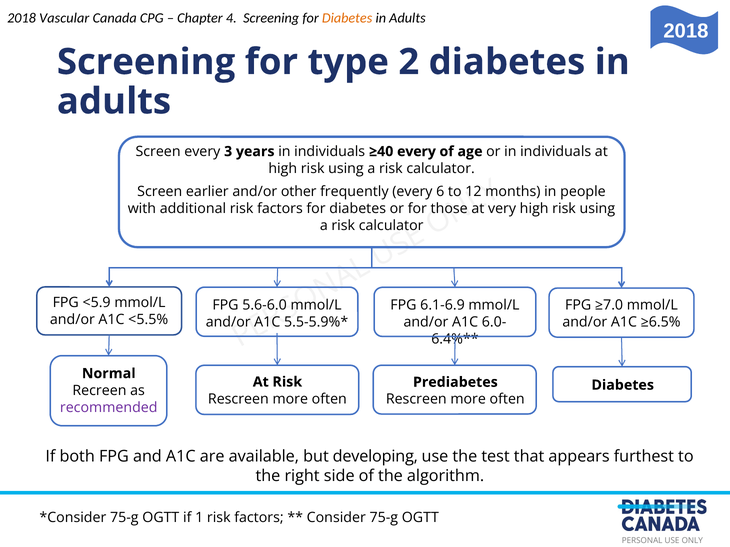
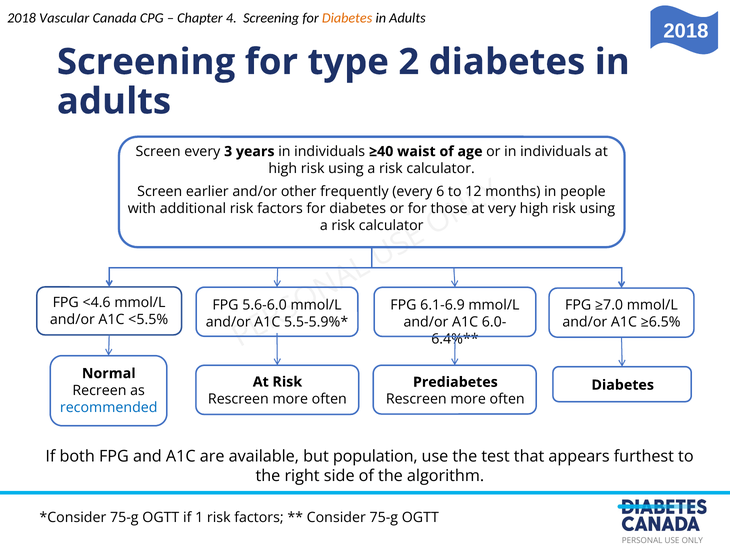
≥40 every: every -> waist (416, 152)
<5.9: <5.9 -> <4.6 (97, 303)
recommended colour: purple -> blue (109, 408)
developing: developing -> population (375, 457)
